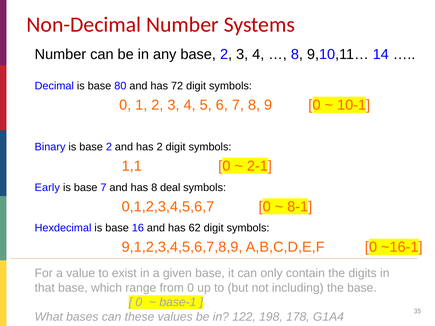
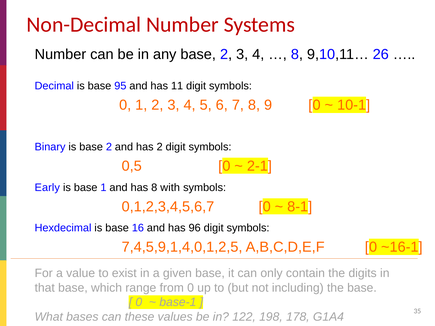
14: 14 -> 26 (381, 55)
80: 80 -> 95 (120, 86)
72: 72 -> 11 (177, 86)
1,1: 1,1 -> 0,5 (132, 166)
base 7: 7 -> 1 (104, 188)
deal: deal -> with (170, 188)
62: 62 -> 96 (195, 228)
9,1,2,3,4,5,6,7,8,9: 9,1,2,3,4,5,6,7,8,9 -> 7,4,5,9,1,4,0,1,2,5 (182, 247)
